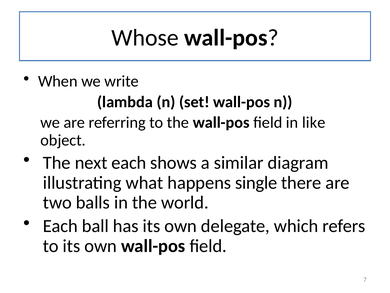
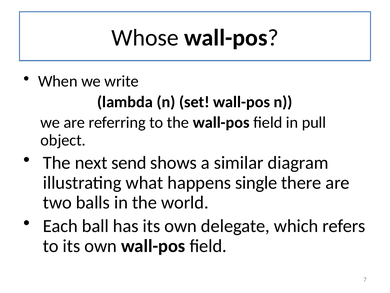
like: like -> pull (314, 122)
next each: each -> send (129, 162)
